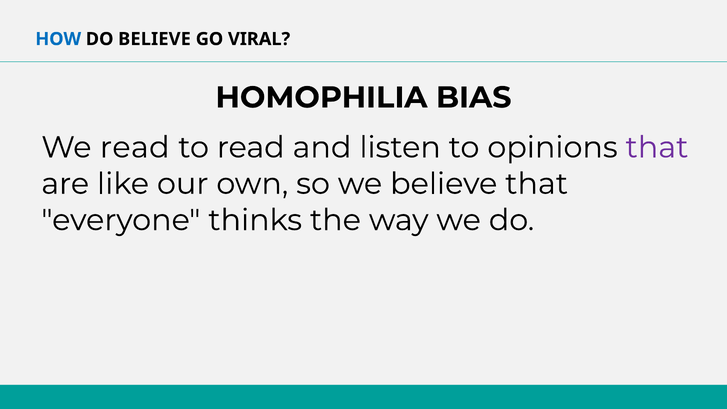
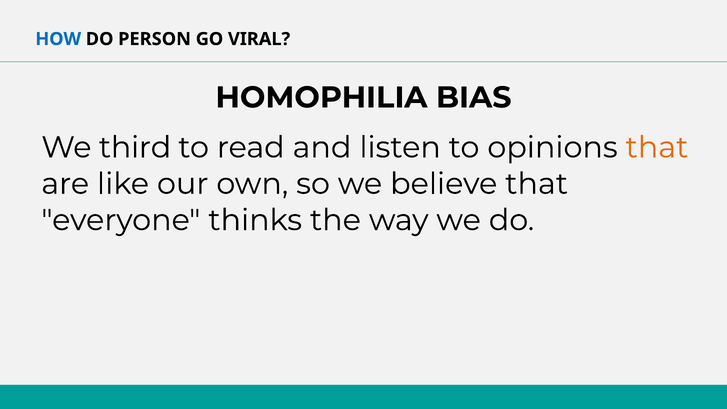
DO BELIEVE: BELIEVE -> PERSON (155, 39)
We read: read -> third (135, 147)
that colour: purple -> orange (657, 147)
